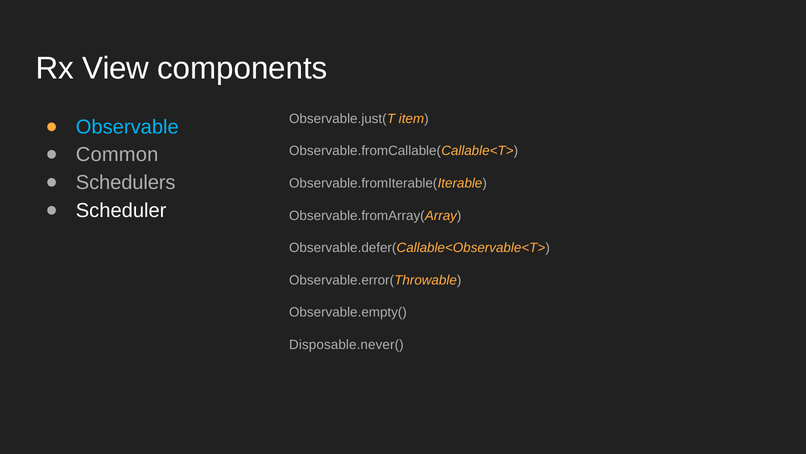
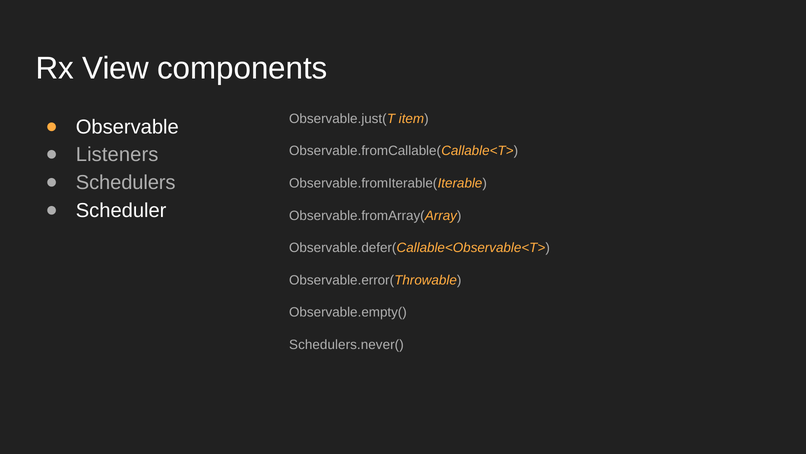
Observable colour: light blue -> white (127, 127)
Common: Common -> Listeners (117, 155)
Disposable.never(: Disposable.never( -> Schedulers.never( (346, 344)
